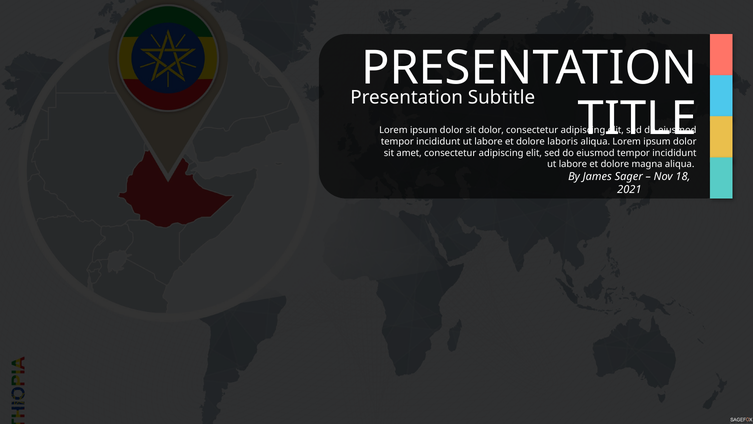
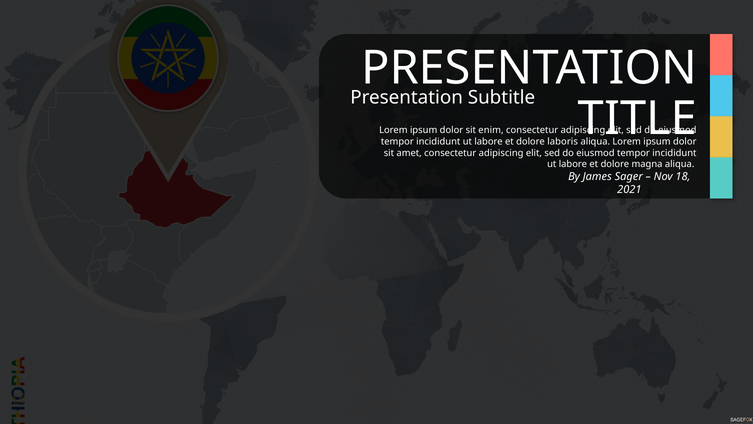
sit dolor: dolor -> enim (491, 130)
